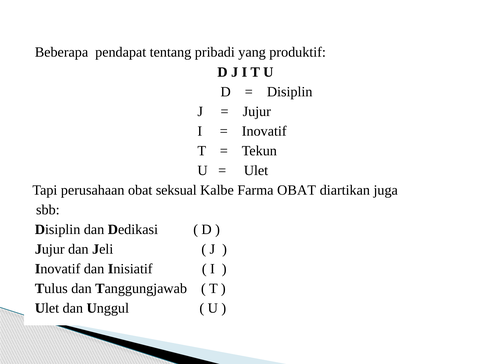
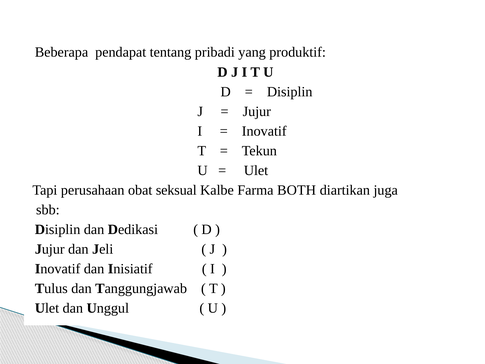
Farma OBAT: OBAT -> BOTH (297, 190)
